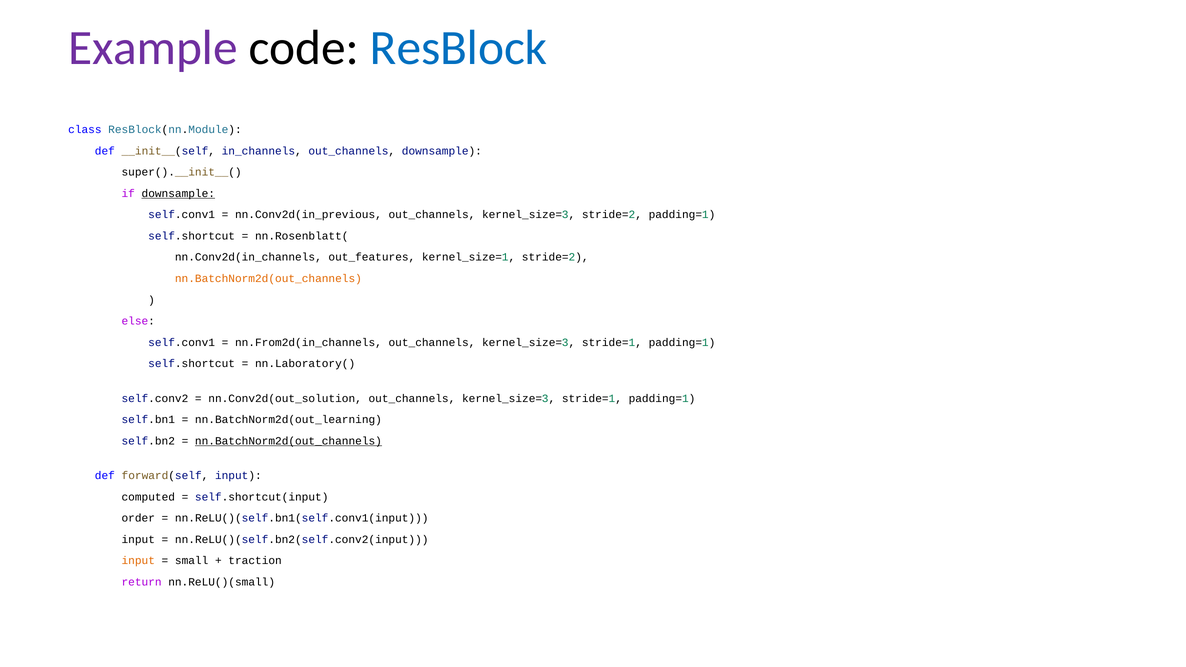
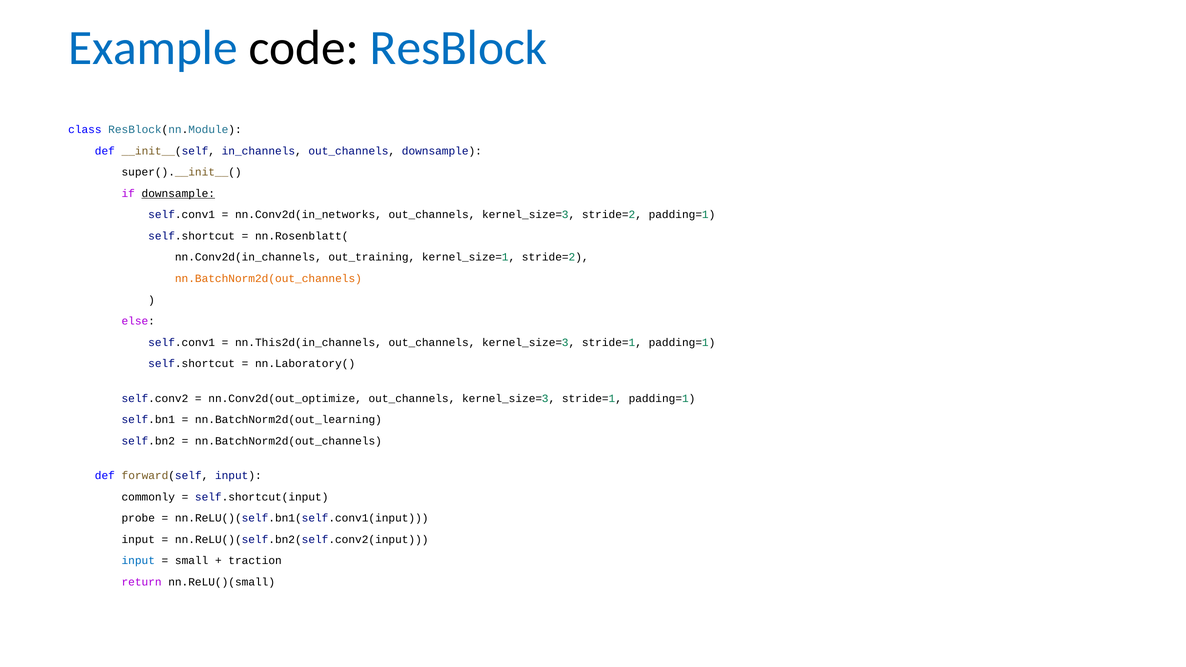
Example colour: purple -> blue (153, 48)
nn.Conv2d(in_previous: nn.Conv2d(in_previous -> nn.Conv2d(in_networks (308, 215)
out_features: out_features -> out_training (372, 257)
nn.From2d(in_channels: nn.From2d(in_channels -> nn.This2d(in_channels (308, 342)
nn.Conv2d(out_solution: nn.Conv2d(out_solution -> nn.Conv2d(out_optimize (285, 398)
nn.BatchNorm2d(out_channels underline: present -> none (288, 441)
computed: computed -> commonly (148, 497)
order: order -> probe (138, 518)
input colour: orange -> blue (138, 561)
